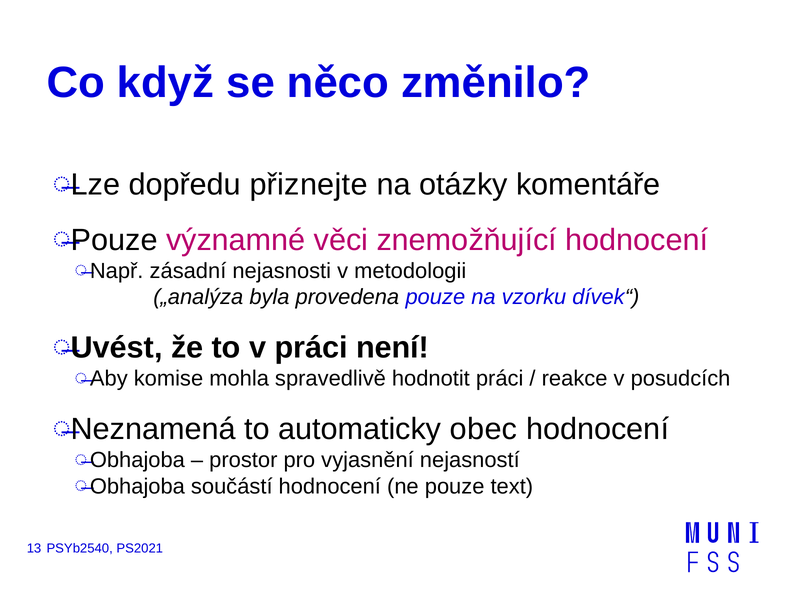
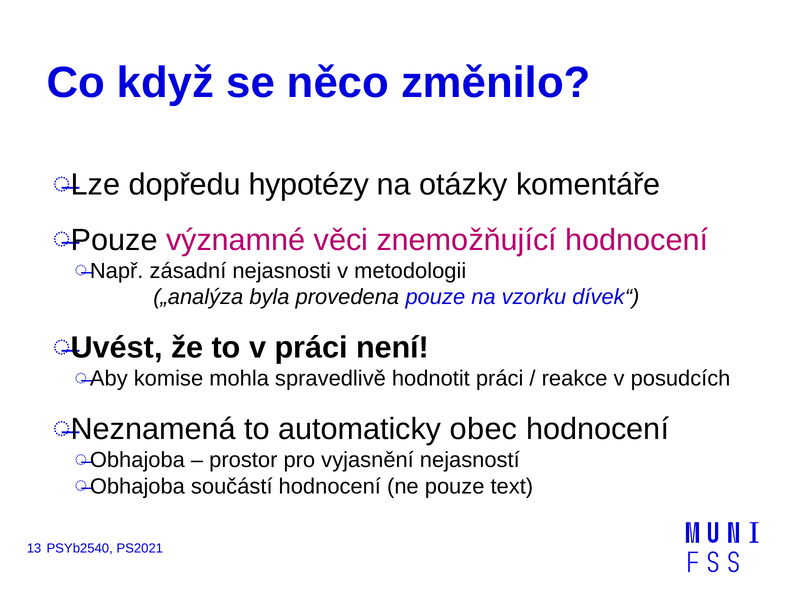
přiznejte: přiznejte -> hypotézy (309, 185)
